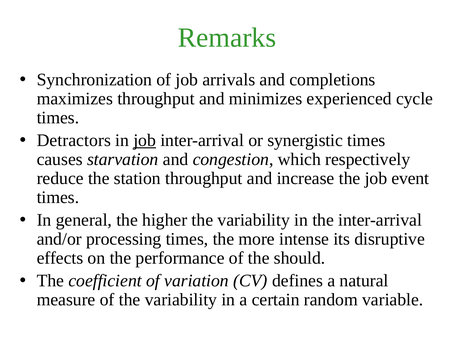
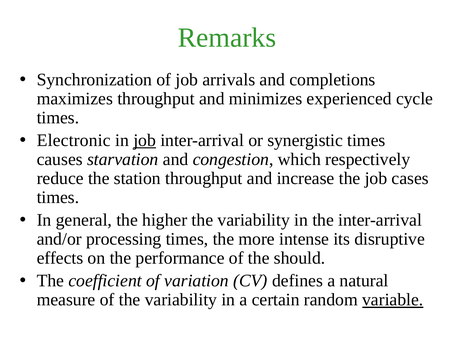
Detractors: Detractors -> Electronic (74, 141)
event: event -> cases (410, 179)
variable underline: none -> present (393, 300)
